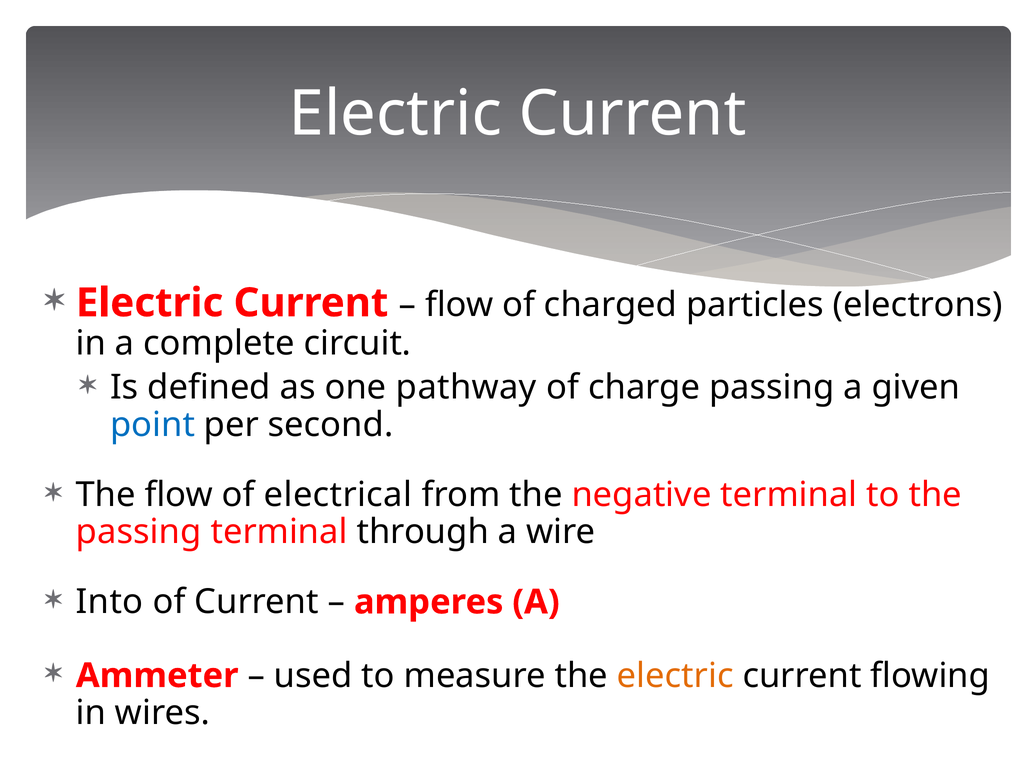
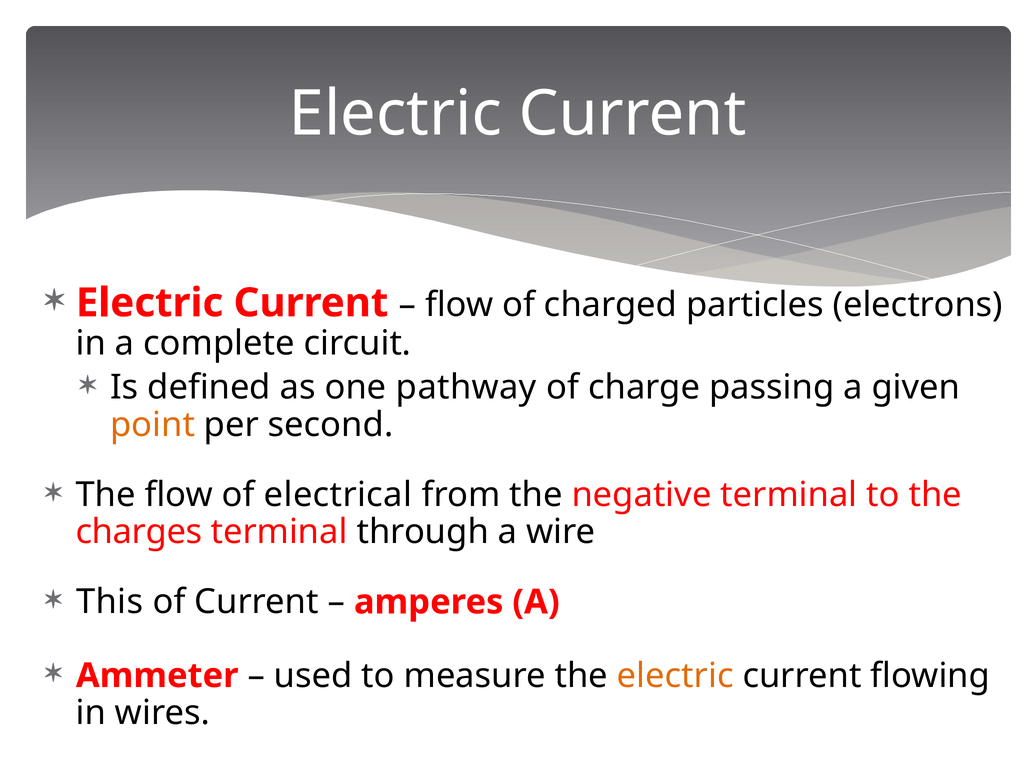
point colour: blue -> orange (153, 425)
passing: passing -> charges (139, 532)
Into: Into -> This (110, 602)
